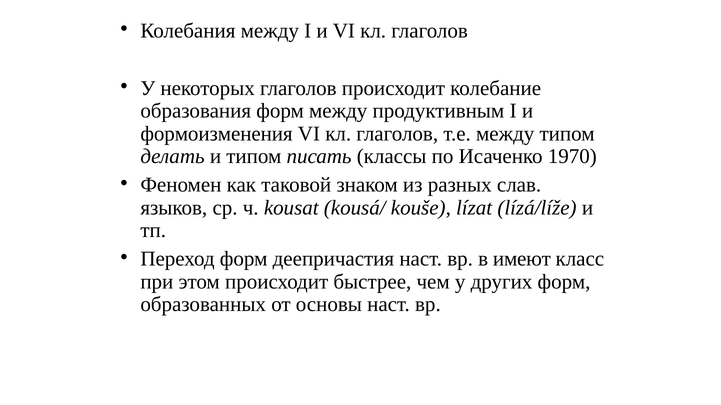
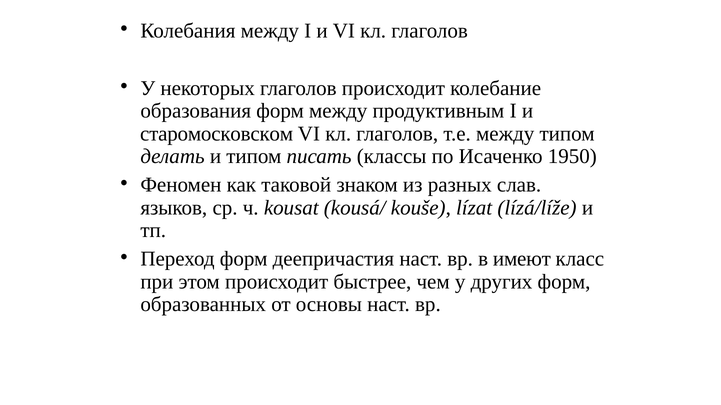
формоизменения: формоизменения -> старомосковском (217, 134)
1970: 1970 -> 1950 (572, 157)
